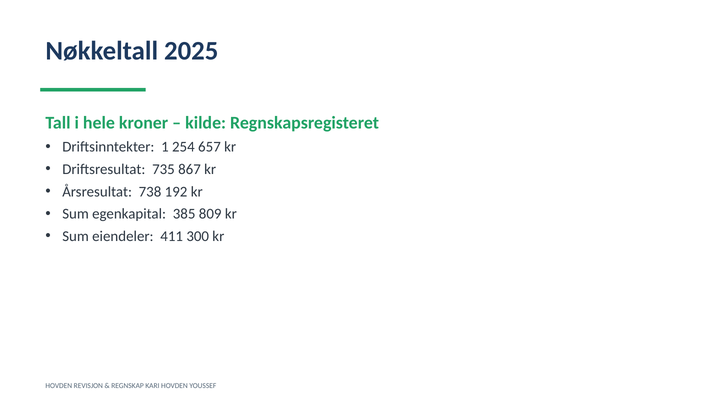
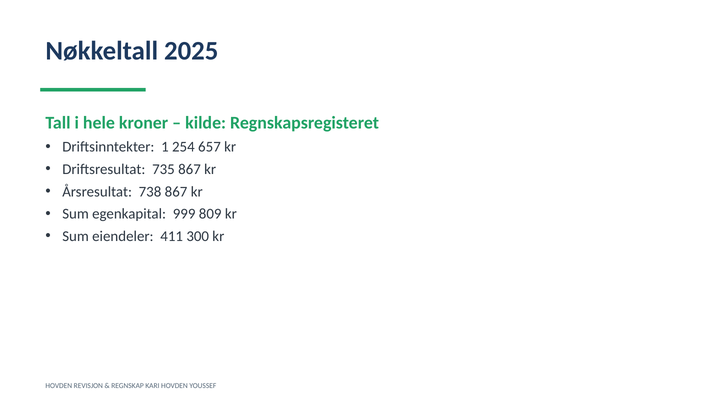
738 192: 192 -> 867 (176, 192)
385: 385 -> 999 (184, 214)
